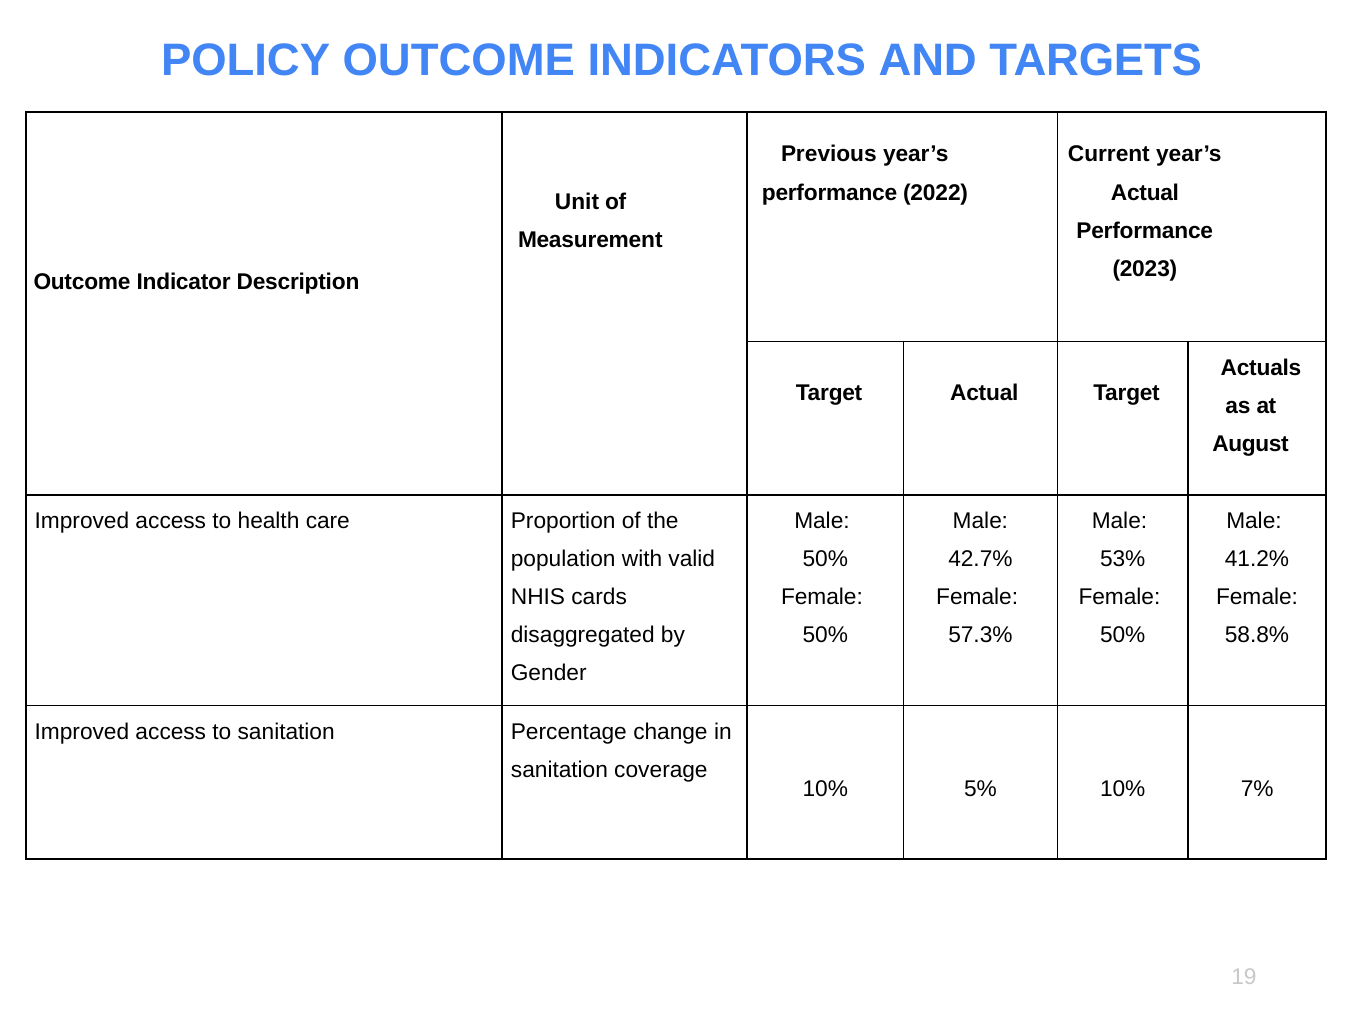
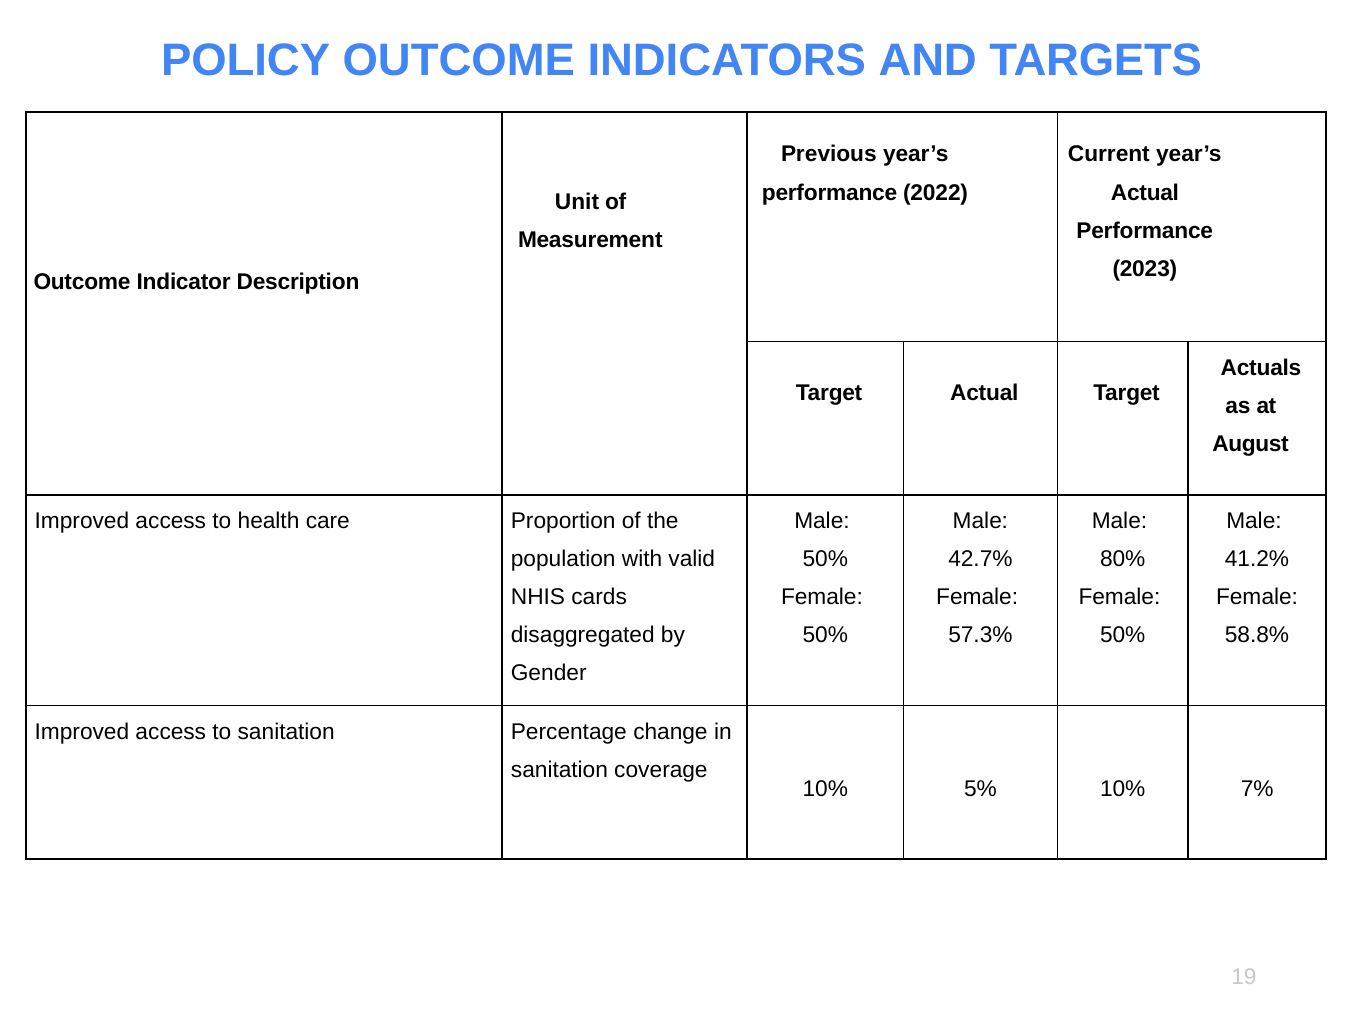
53%: 53% -> 80% (1123, 559)
